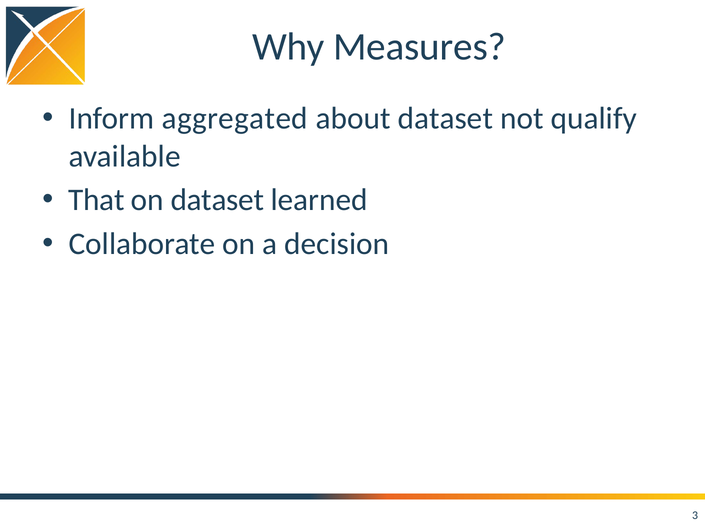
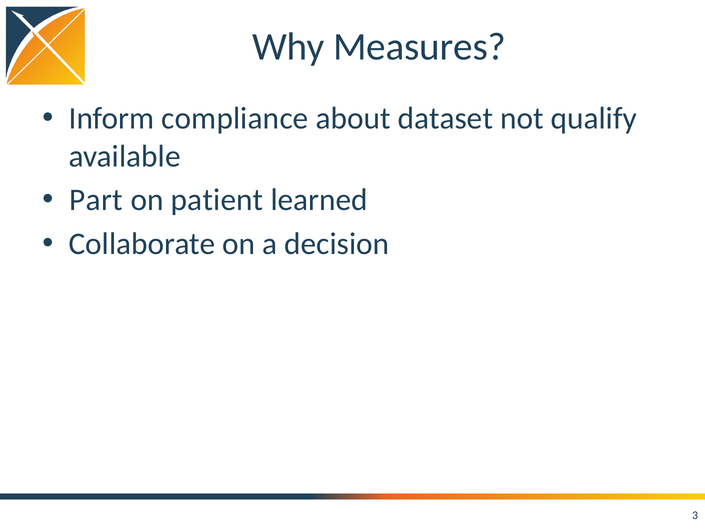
aggregated: aggregated -> compliance (235, 119)
That: That -> Part (96, 200)
on dataset: dataset -> patient (217, 200)
